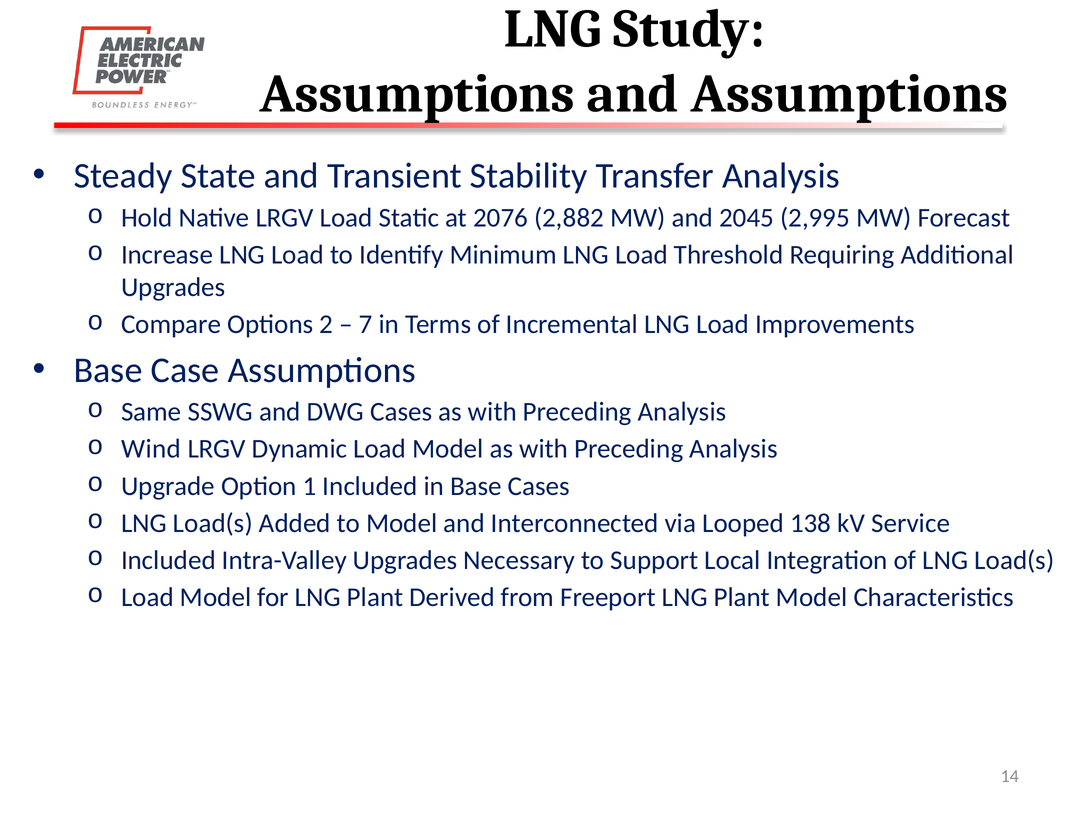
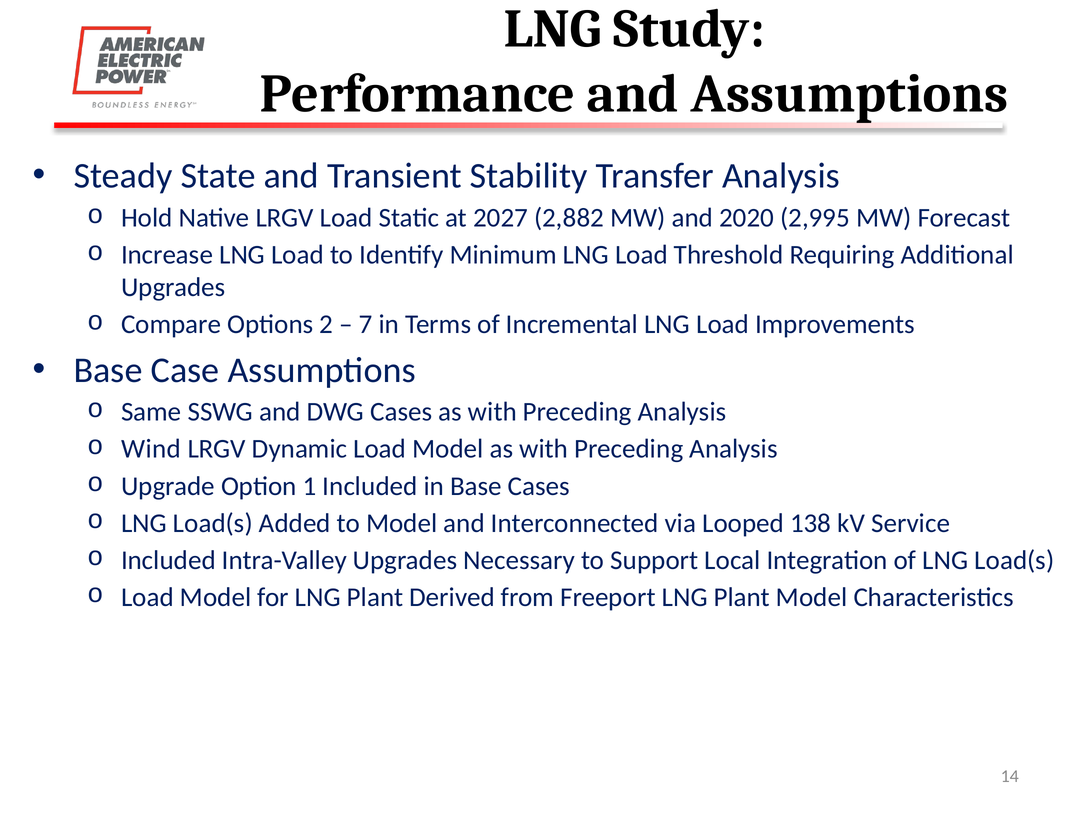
Assumptions: Assumptions -> Performance (417, 94)
2076: 2076 -> 2027 (501, 218)
2045: 2045 -> 2020 (747, 218)
